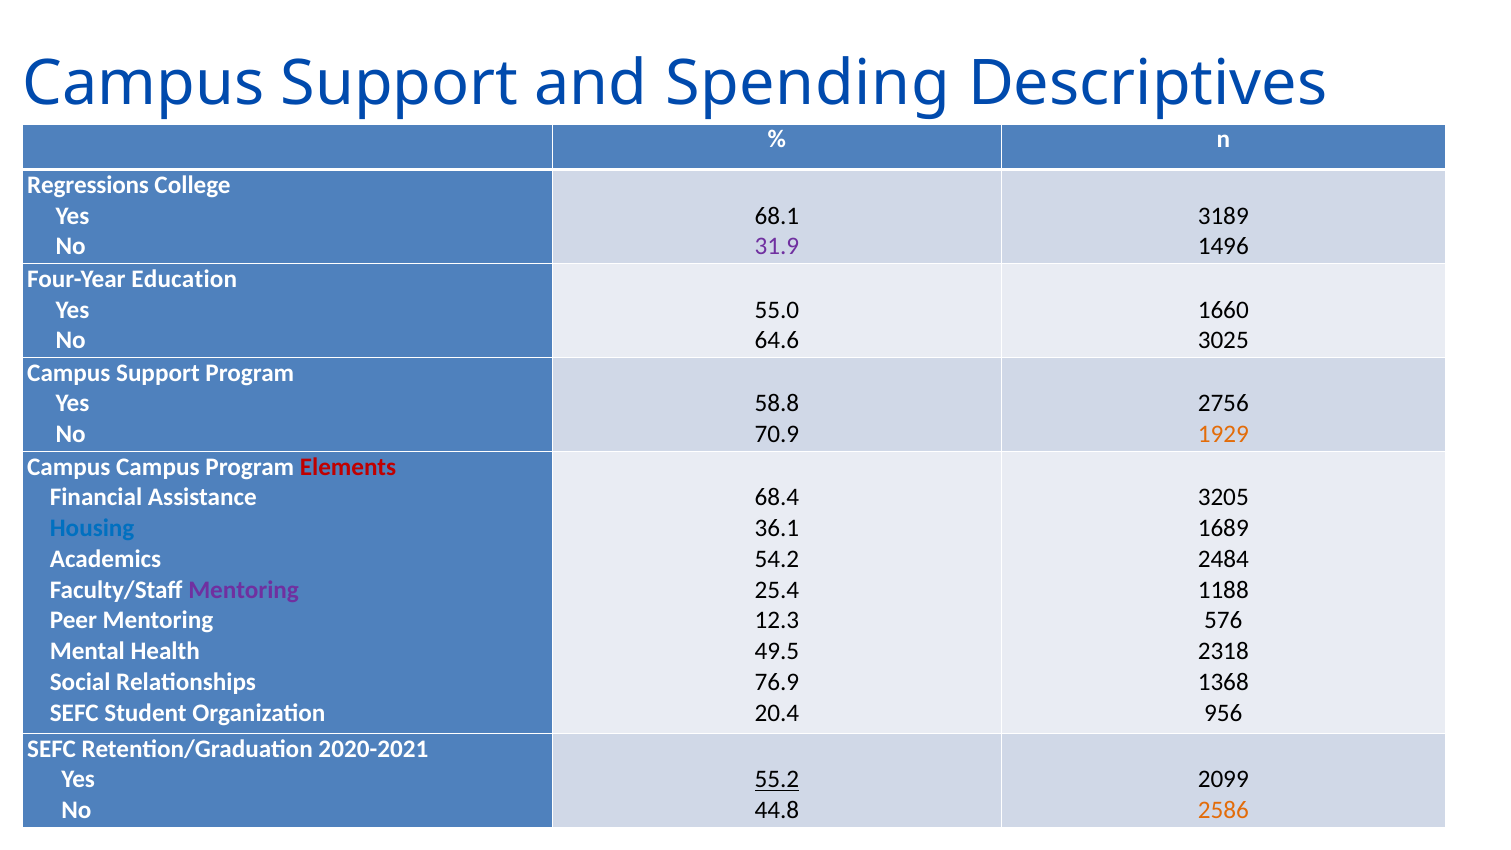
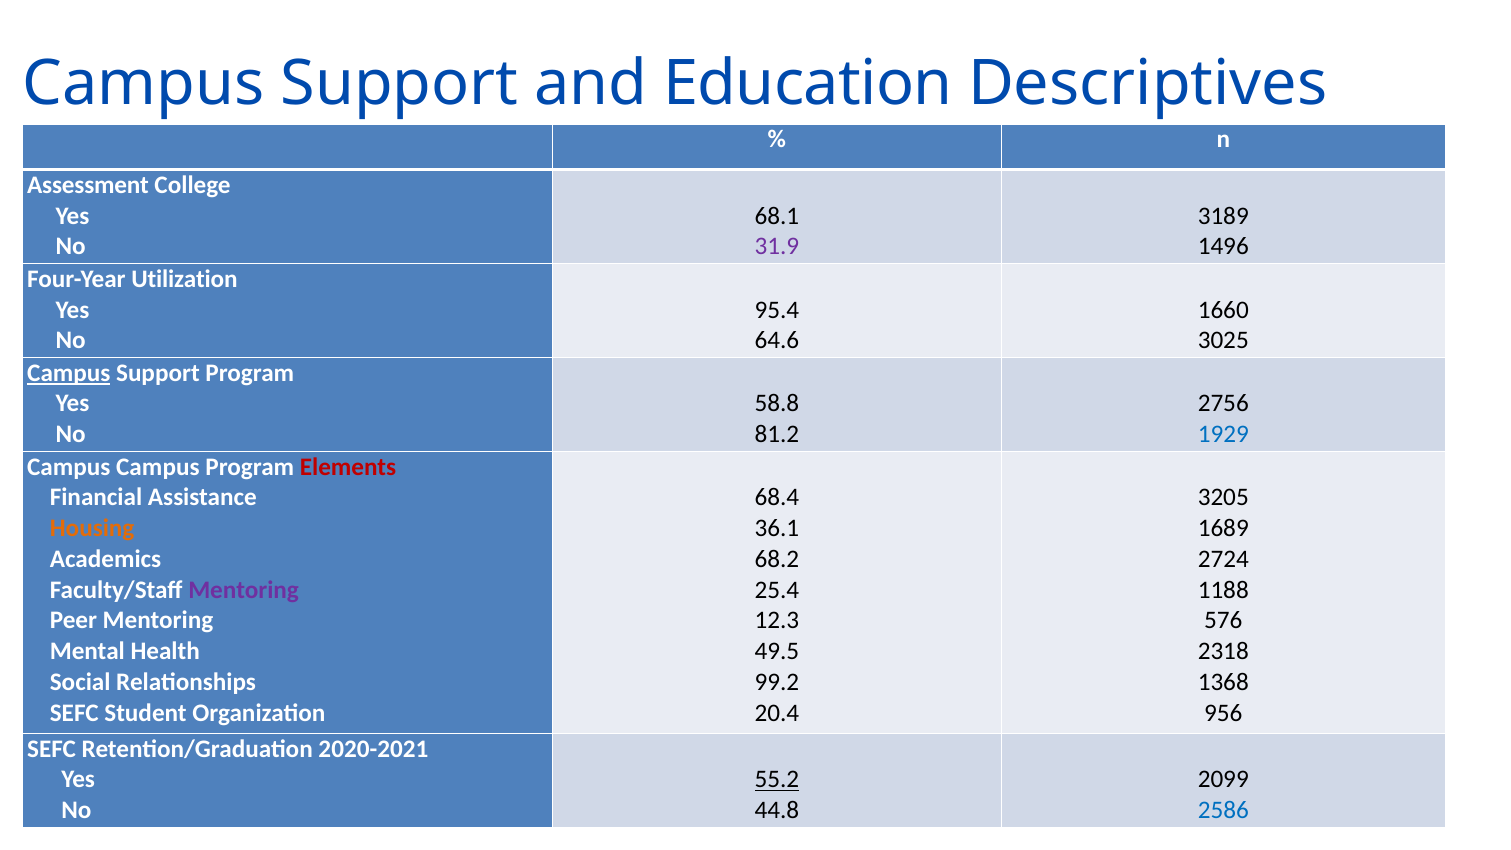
Spending: Spending -> Education (808, 84)
Regressions: Regressions -> Assessment (88, 185)
Education: Education -> Utilization (184, 279)
55.0: 55.0 -> 95.4 (777, 310)
Campus underline: none -> present (69, 373)
70.9: 70.9 -> 81.2 (777, 434)
1929 colour: orange -> blue (1223, 434)
Housing colour: blue -> orange (92, 528)
54.2: 54.2 -> 68.2 (777, 559)
2484: 2484 -> 2724 (1223, 559)
76.9: 76.9 -> 99.2 (777, 682)
2586 colour: orange -> blue (1223, 810)
